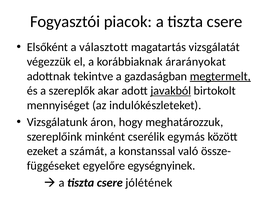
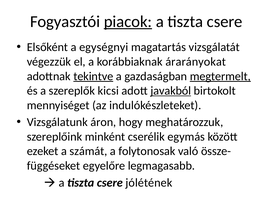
piacok underline: none -> present (128, 22)
választott: választott -> egységnyi (104, 47)
tekintve underline: none -> present (93, 76)
akar: akar -> kicsi (108, 91)
konstanssal: konstanssal -> folytonosak (147, 151)
egységnyinek: egységnyinek -> legmagasabb (161, 166)
